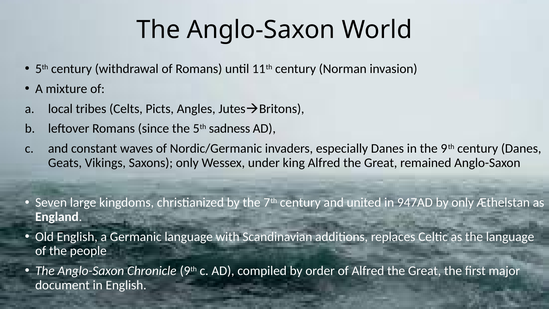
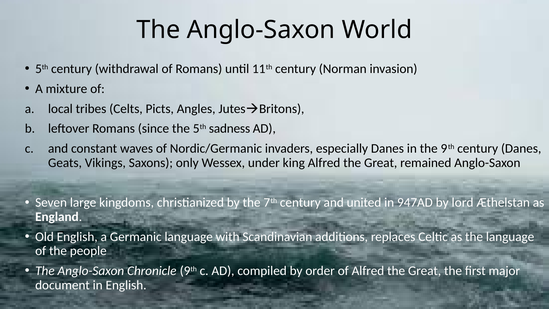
by only: only -> lord (463, 202)
